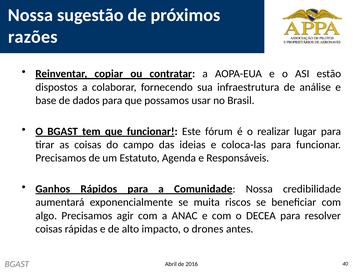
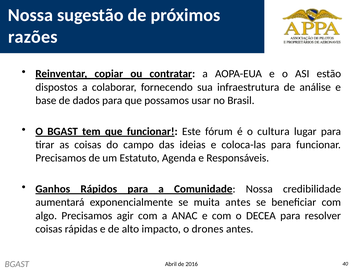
realizar: realizar -> cultura (273, 132)
muita riscos: riscos -> antes (238, 203)
